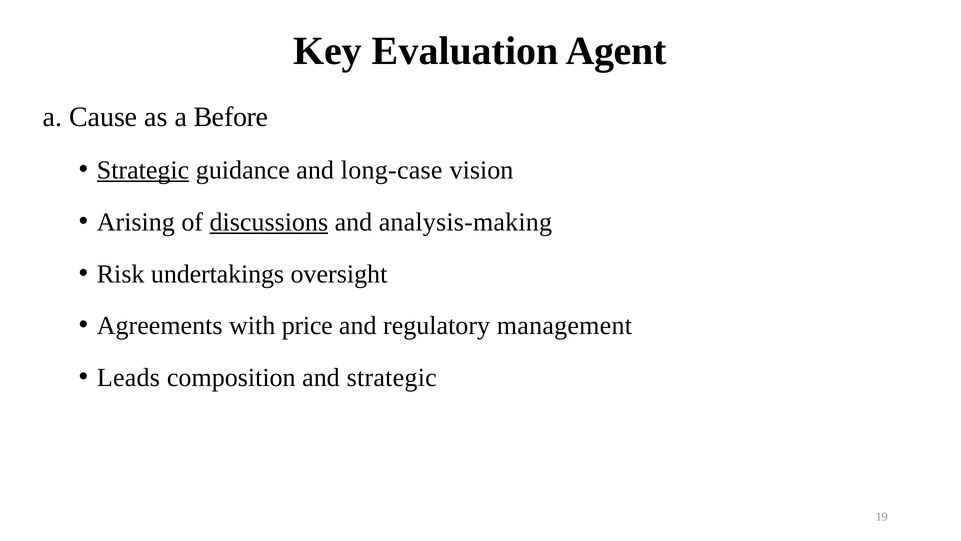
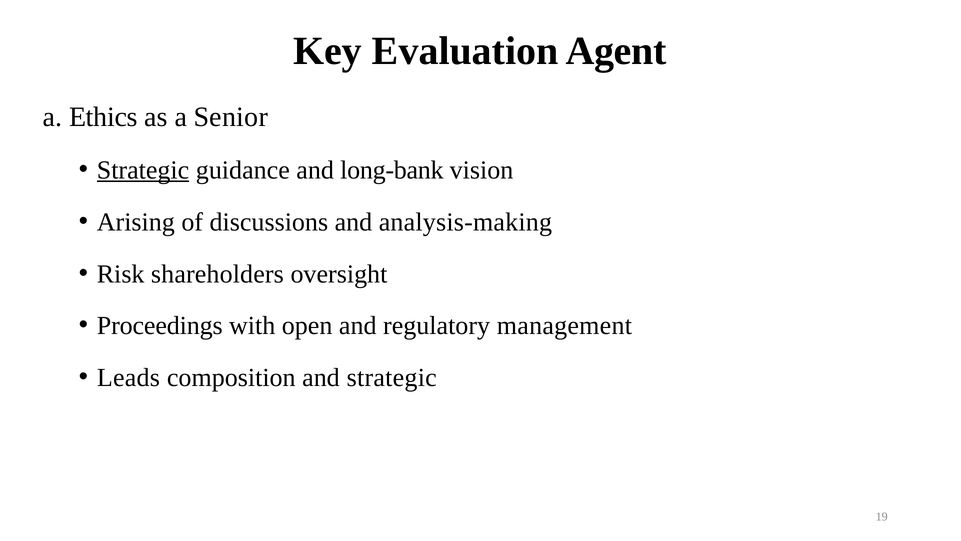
Cause: Cause -> Ethics (103, 117)
Before: Before -> Senior (231, 117)
long-case: long-case -> long-bank (392, 170)
discussions underline: present -> none (269, 222)
undertakings: undertakings -> shareholders (217, 274)
Agreements: Agreements -> Proceedings (160, 326)
price: price -> open (307, 326)
